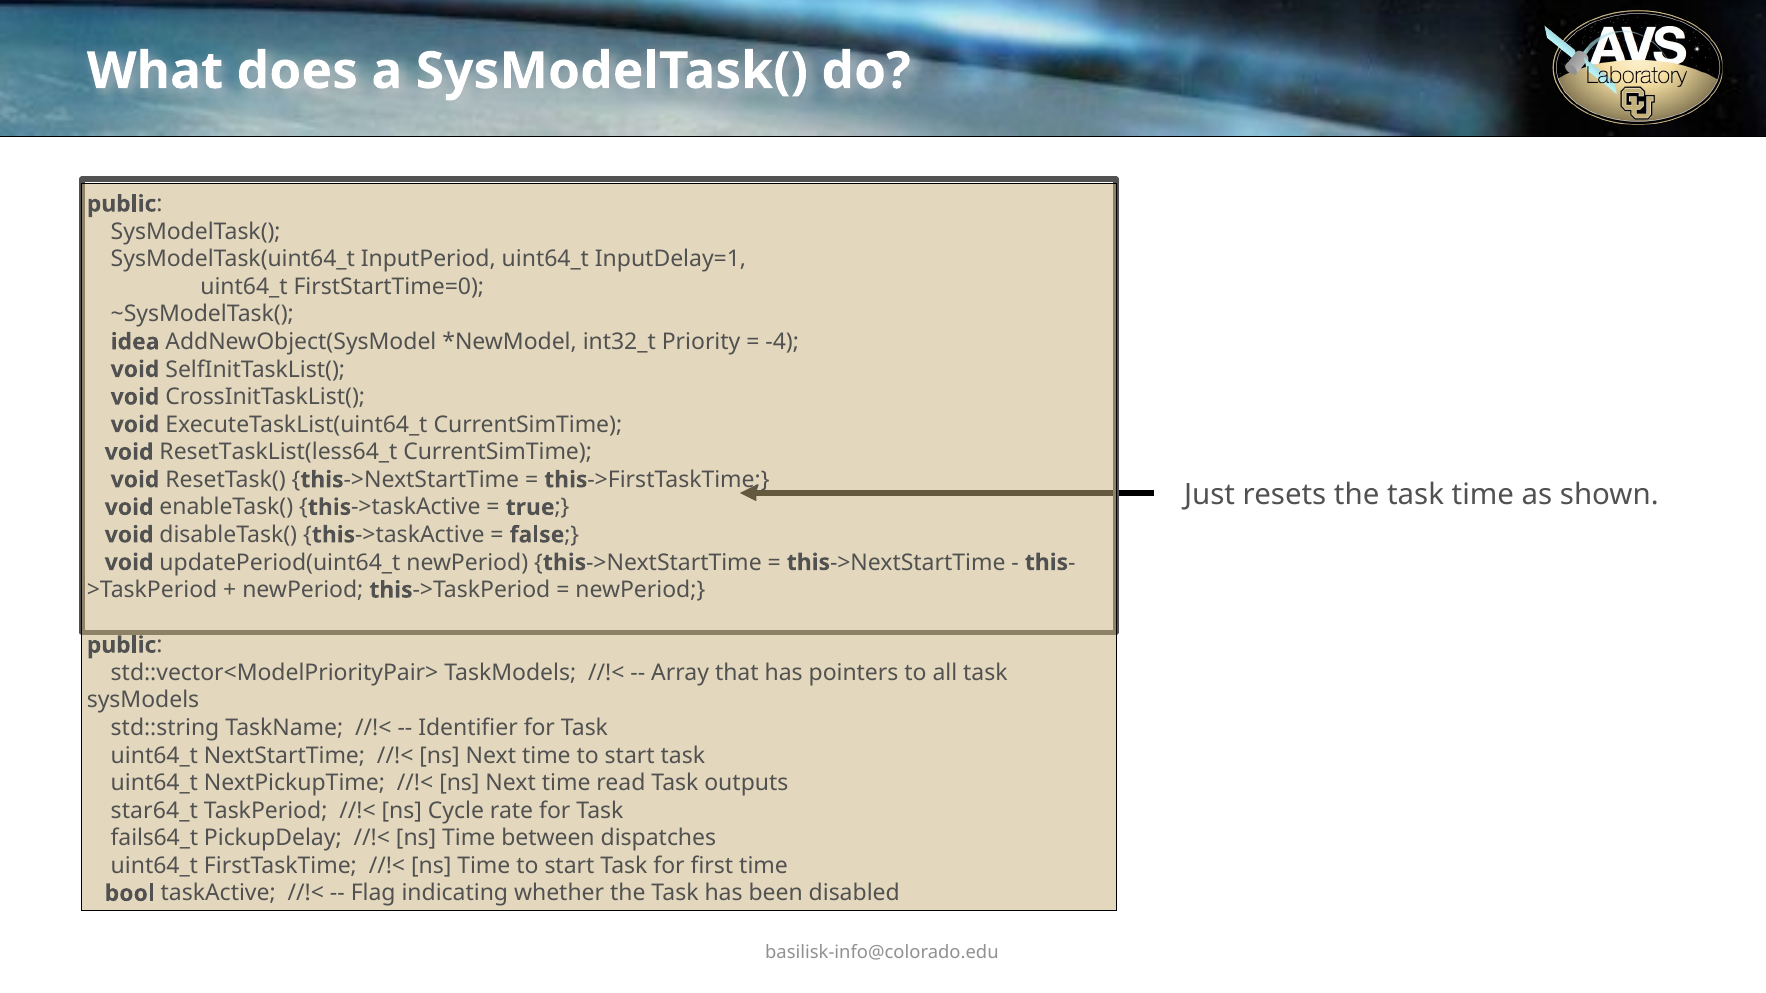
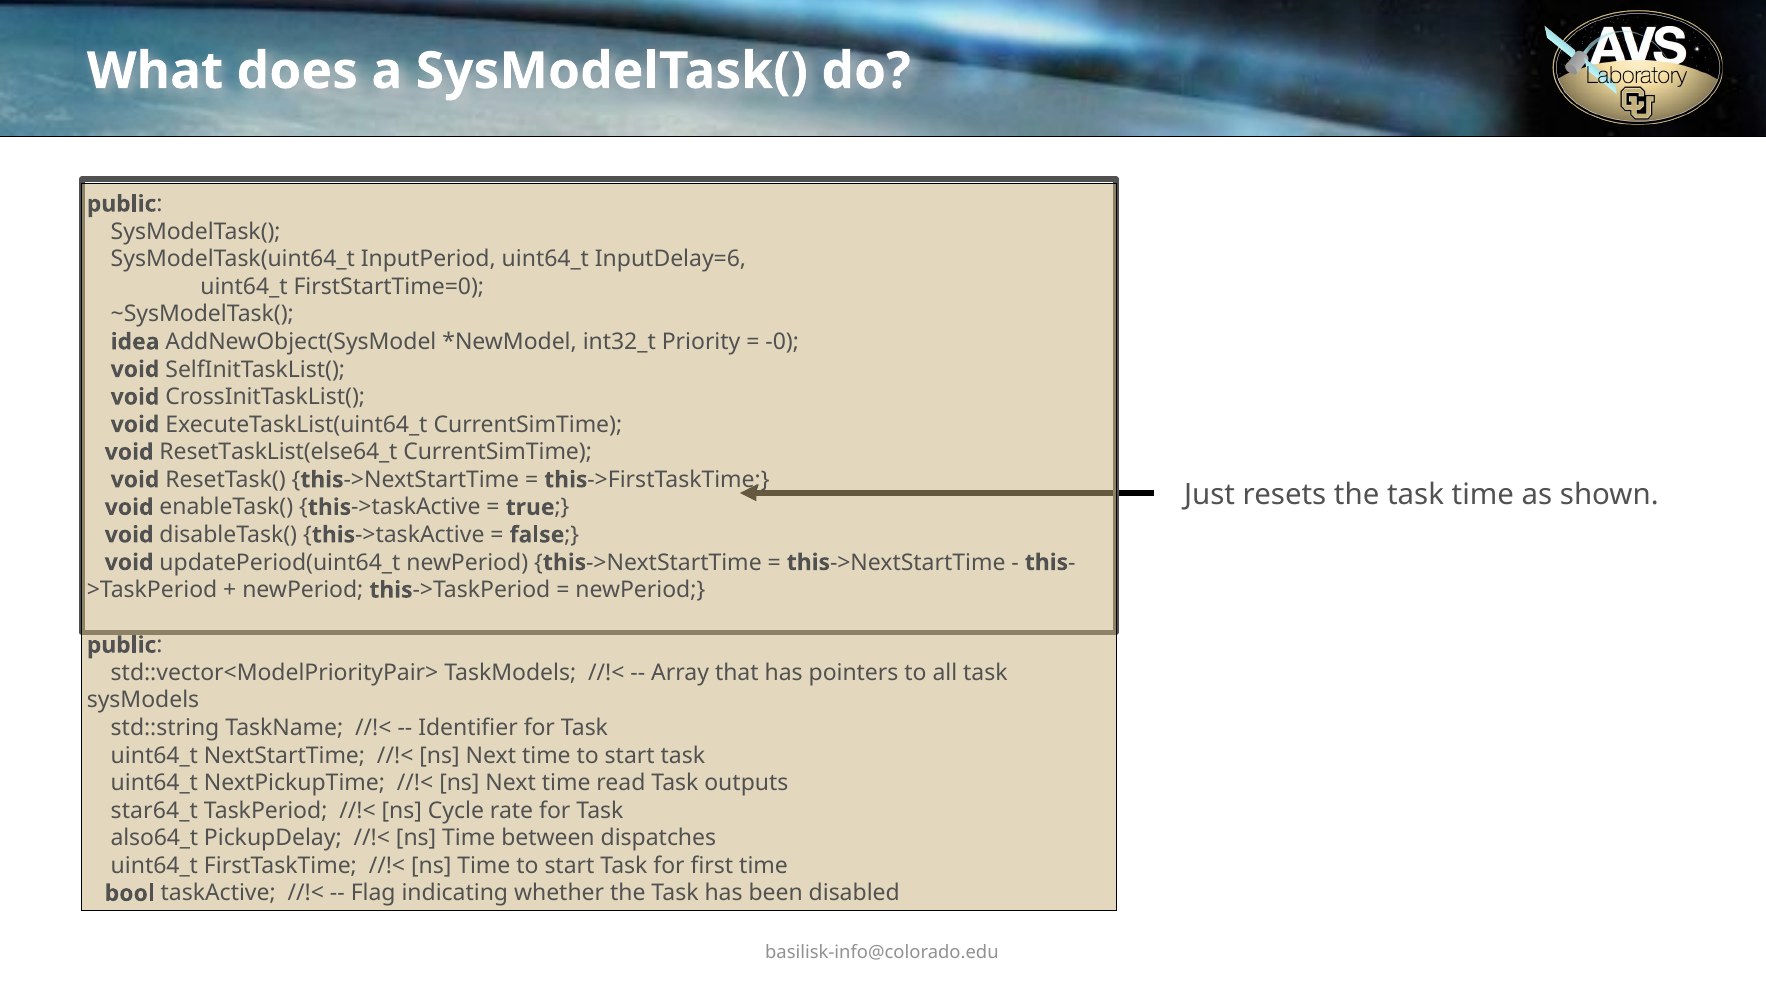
InputDelay=1: InputDelay=1 -> InputDelay=6 (671, 259)
-4: -4 -> -0 (782, 342)
ResetTaskList(less64_t: ResetTaskList(less64_t -> ResetTaskList(else64_t (278, 452)
fails64_t: fails64_t -> also64_t (154, 839)
